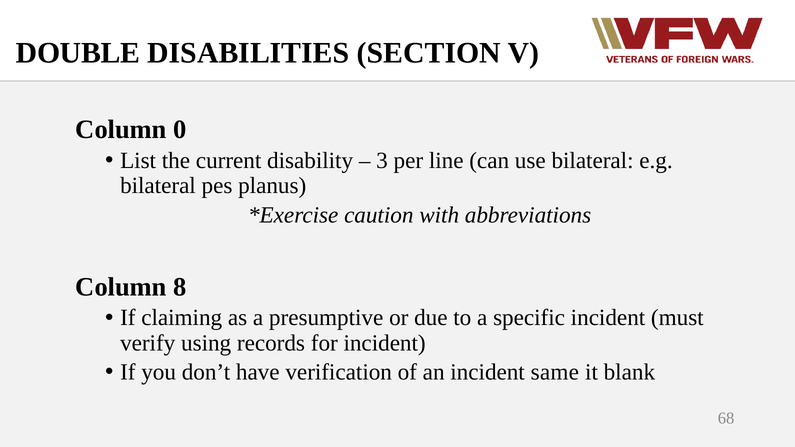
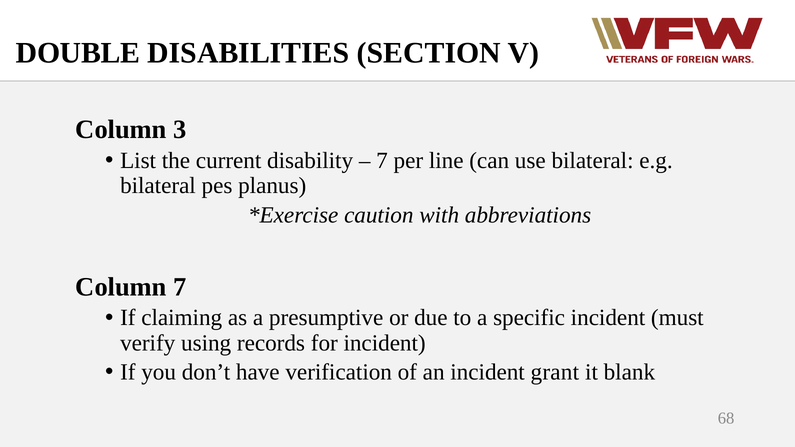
0: 0 -> 3 (180, 130)
3: 3 -> 7 (382, 161)
Column 8: 8 -> 7 (180, 287)
same: same -> grant (555, 372)
